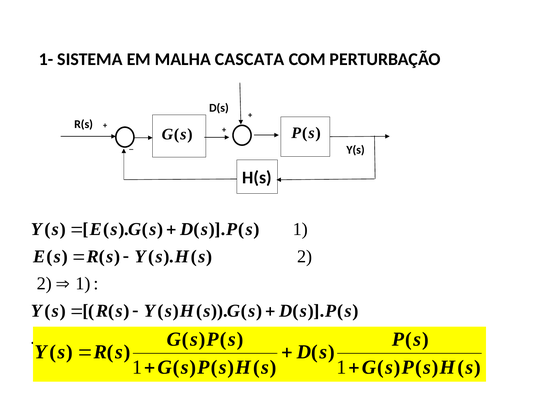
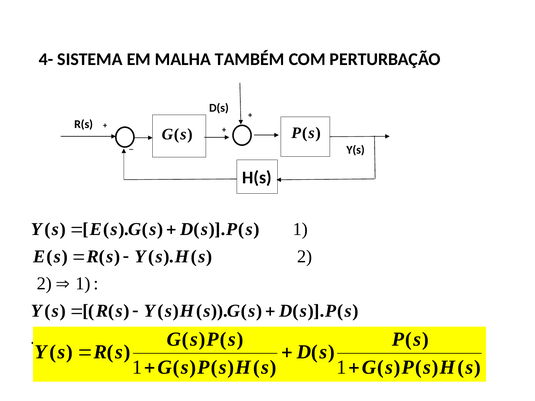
1-: 1- -> 4- (46, 59)
CASCATA: CASCATA -> TAMBÉM (250, 59)
